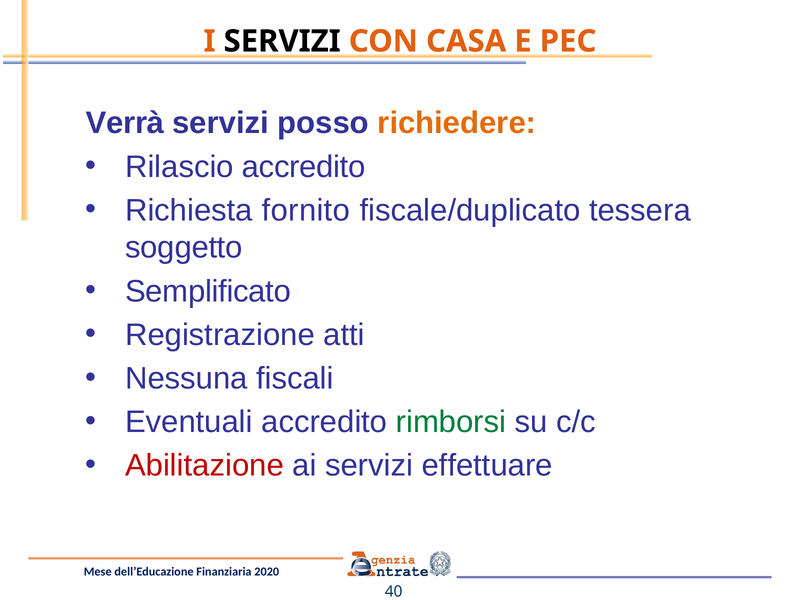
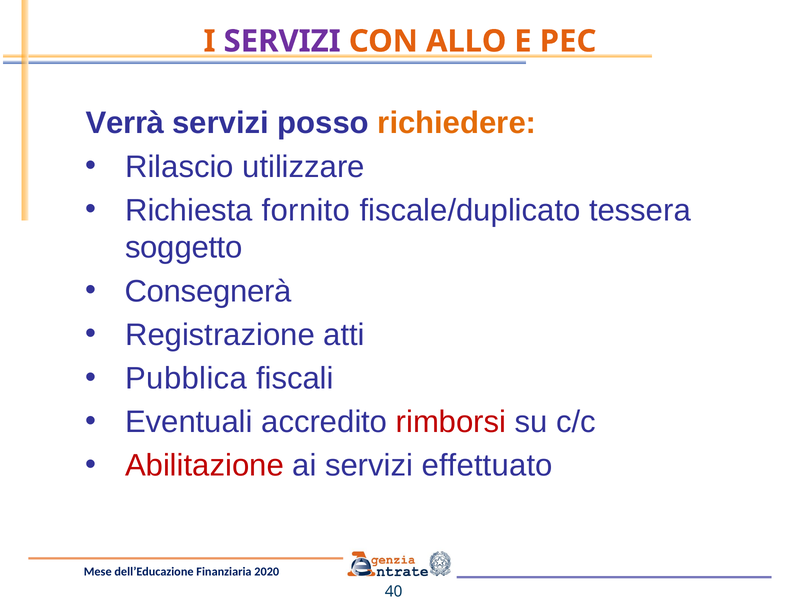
SERVIZI colour: black -> purple (282, 41)
CASA: CASA -> ALLO (466, 41)
Rilascio accredito: accredito -> utilizzare (304, 167)
Semplificato: Semplificato -> Consegnerà (208, 291)
Nessuna: Nessuna -> Pubblica (186, 378)
rimborsi colour: green -> red (451, 422)
effettuare: effettuare -> effettuato (487, 466)
